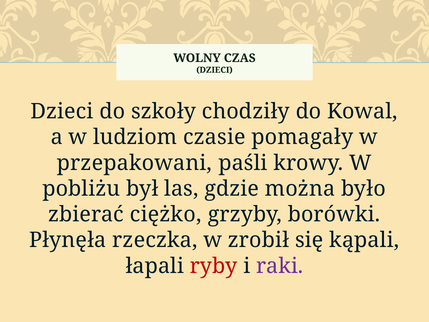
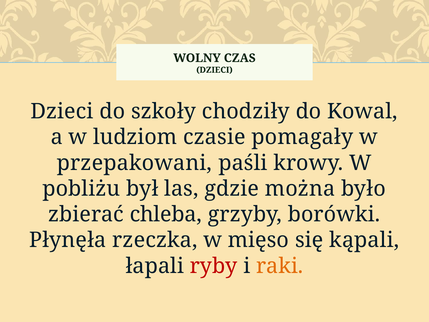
ciężko: ciężko -> chleba (166, 214)
zrobił: zrobił -> mięso (258, 240)
raki colour: purple -> orange (280, 266)
